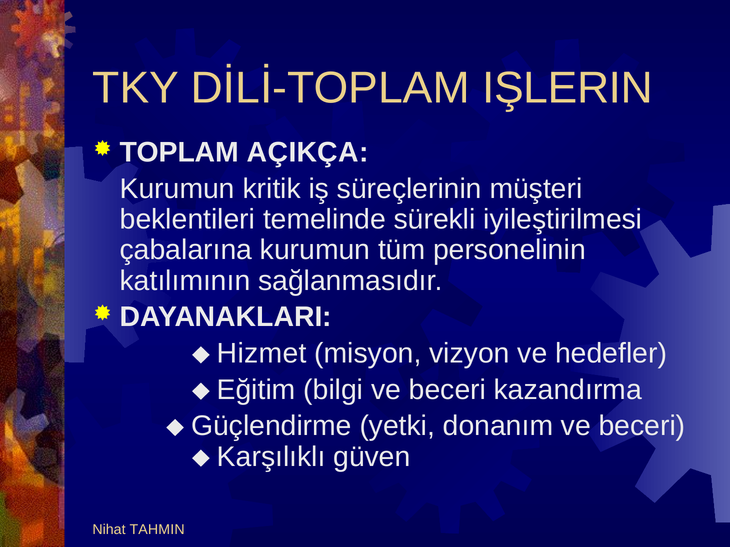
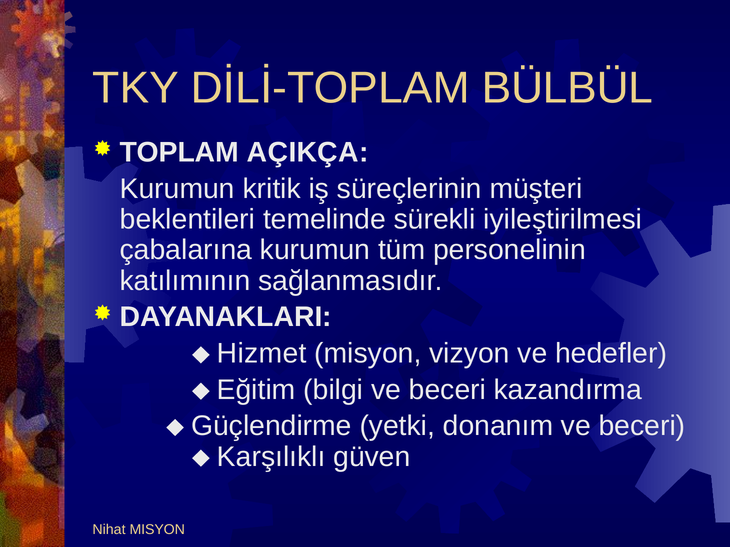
IŞLERIN: IŞLERIN -> BÜLBÜL (568, 88)
Nihat TAHMIN: TAHMIN -> MISYON (157, 530)
